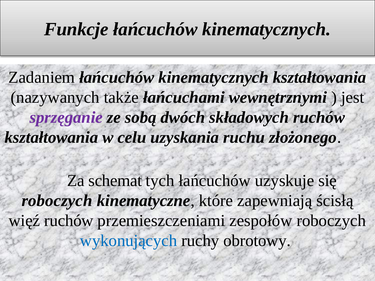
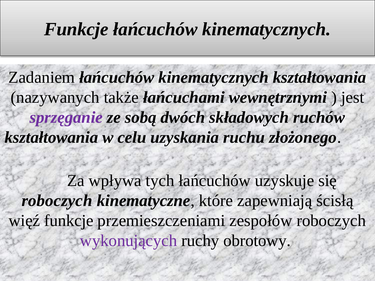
schemat: schemat -> wpływa (115, 181)
więź ruchów: ruchów -> funkcje (69, 221)
wykonujących colour: blue -> purple (129, 241)
